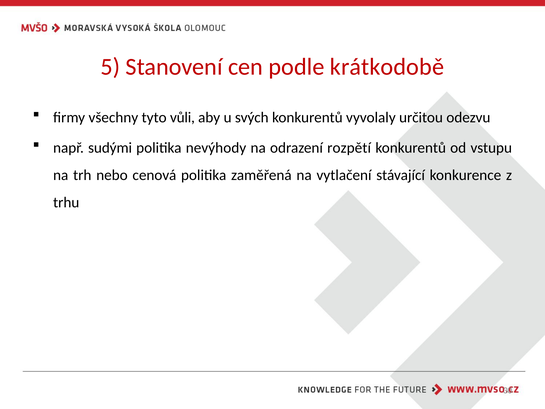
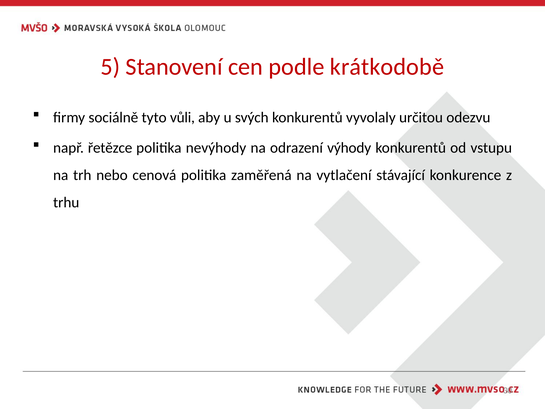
všechny: všechny -> sociálně (113, 117)
sudými: sudými -> řetězce (110, 148)
rozpětí: rozpětí -> výhody (349, 148)
